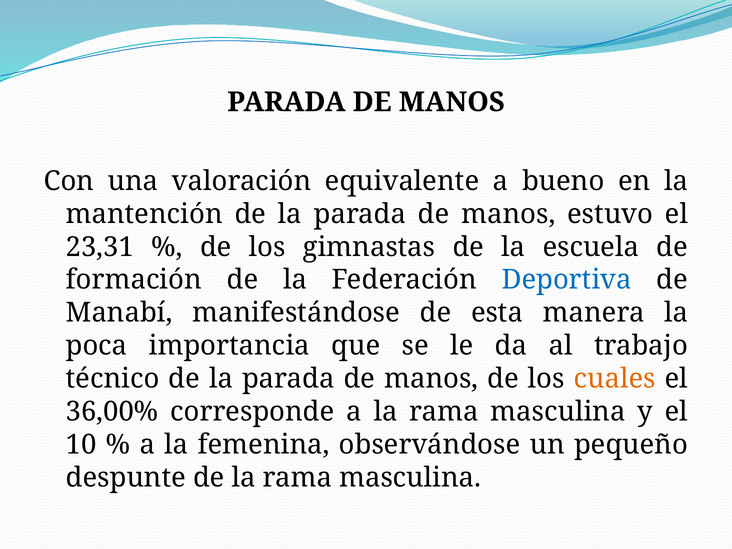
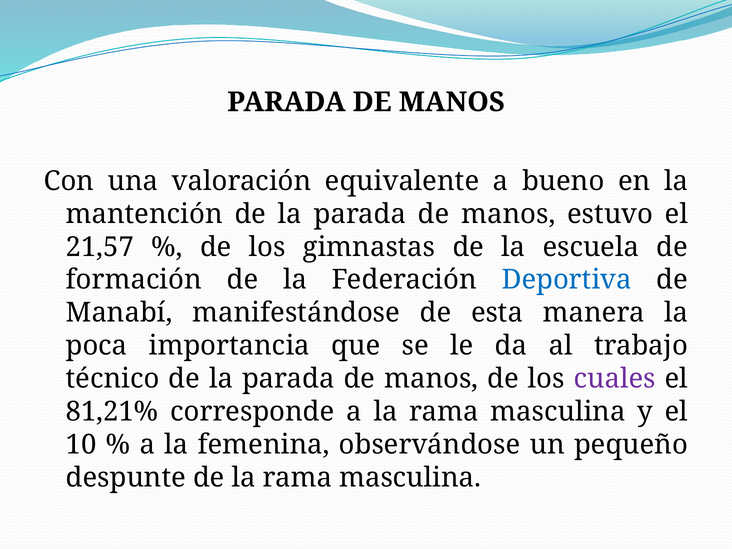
23,31: 23,31 -> 21,57 (100, 247)
cuales colour: orange -> purple (615, 379)
36,00%: 36,00% -> 81,21% (112, 412)
